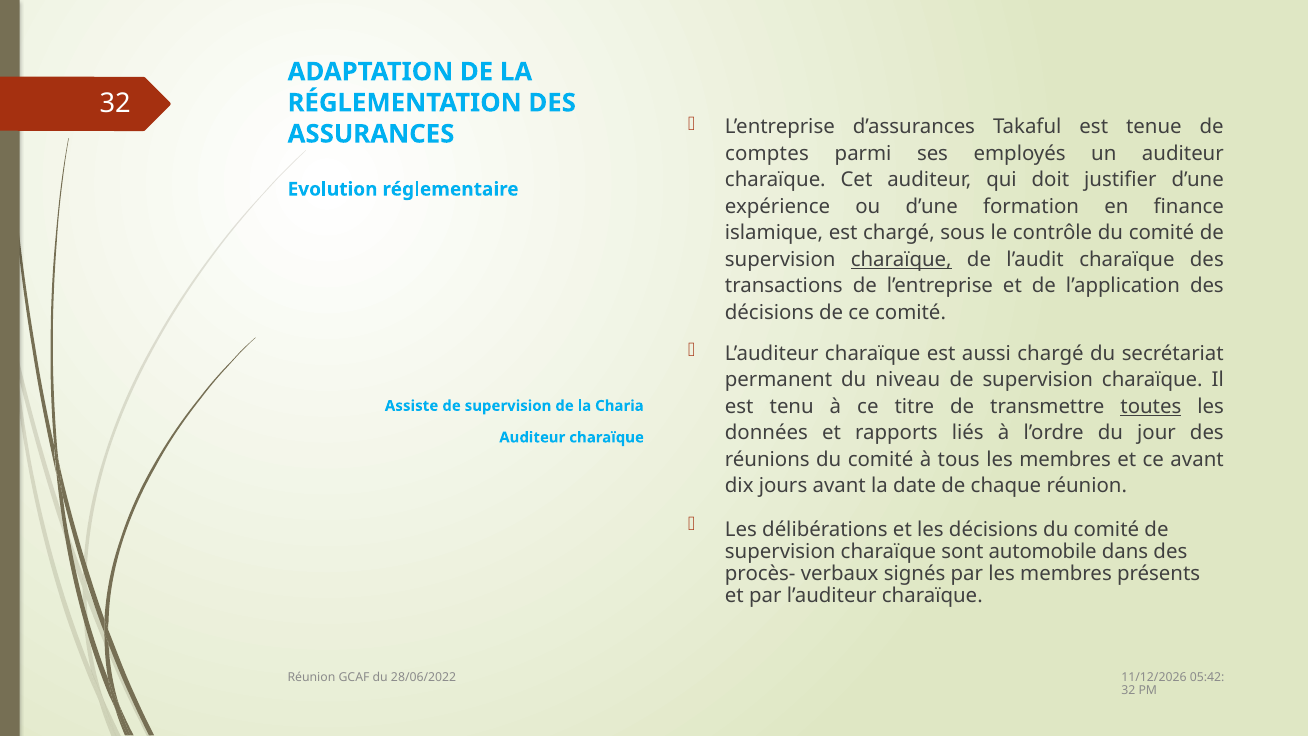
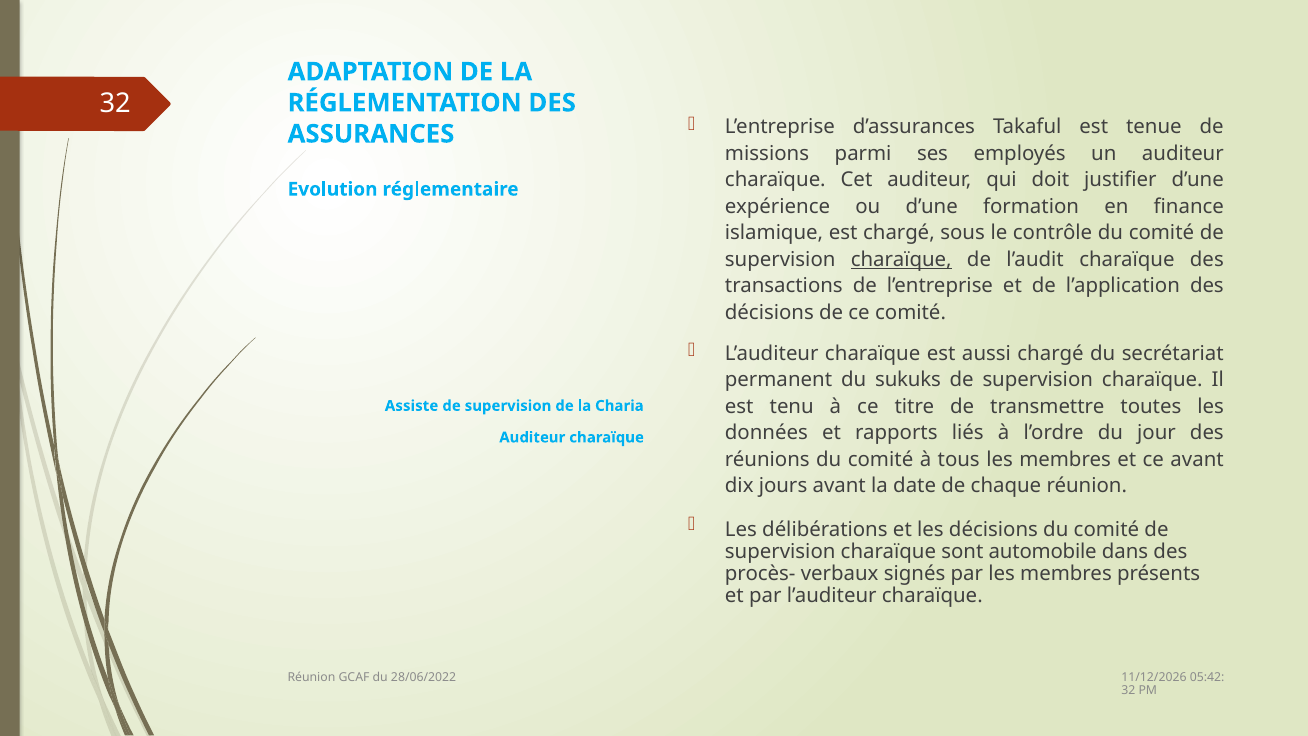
comptes: comptes -> missions (767, 153)
niveau: niveau -> sukuks (908, 380)
toutes underline: present -> none (1151, 406)
